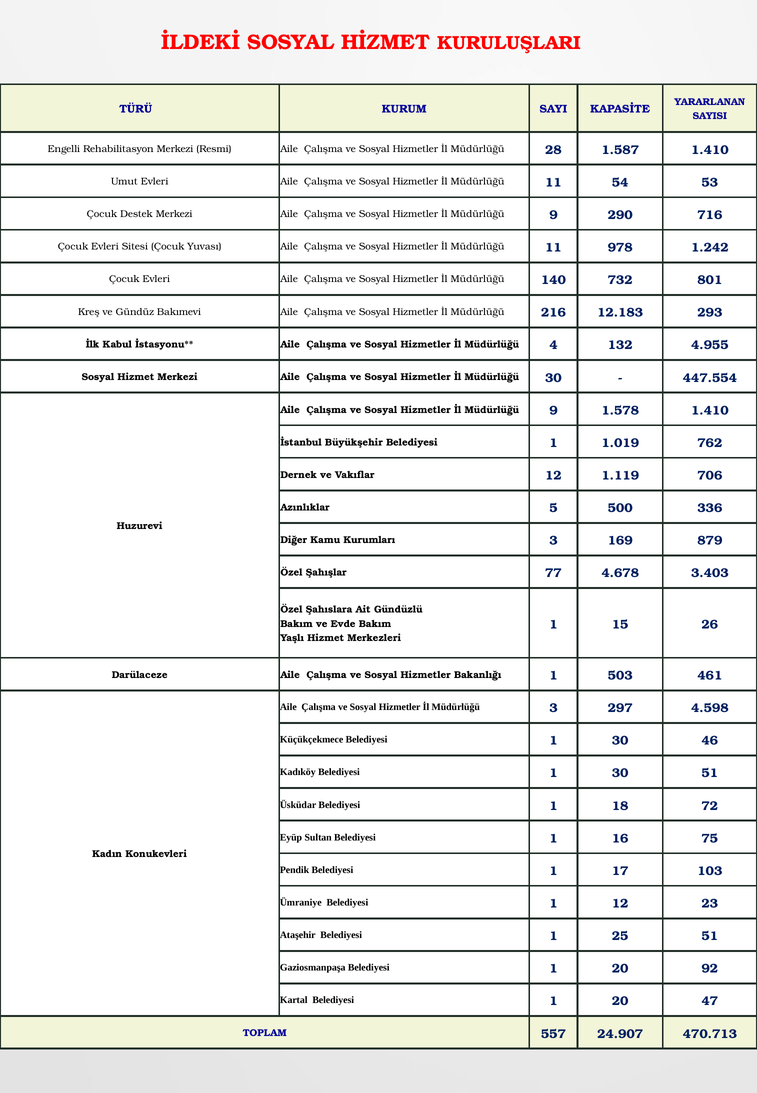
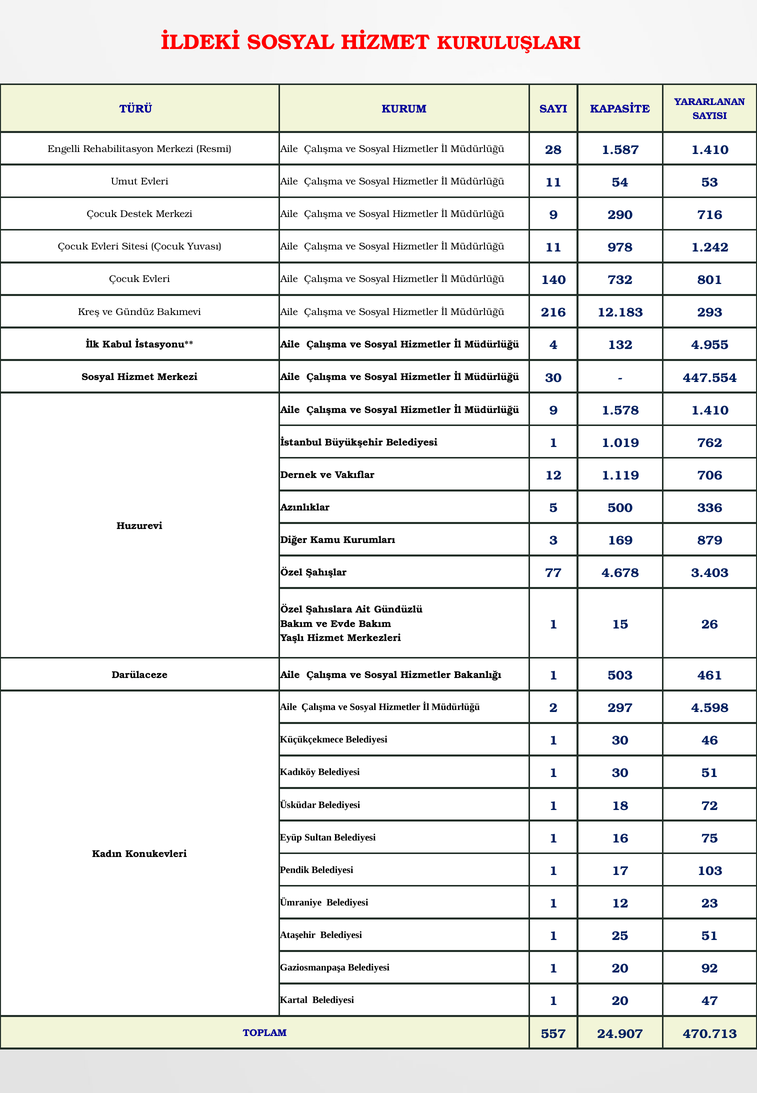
Müdürlüğü 3: 3 -> 2 (553, 708)
